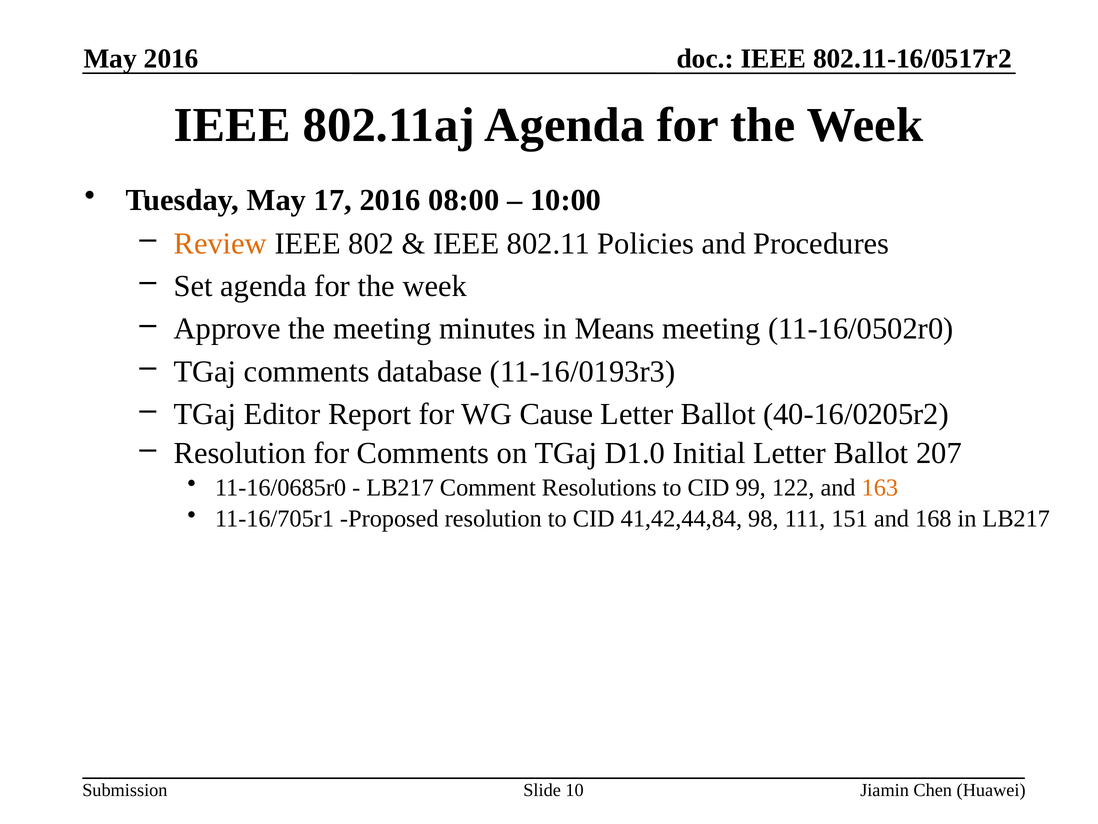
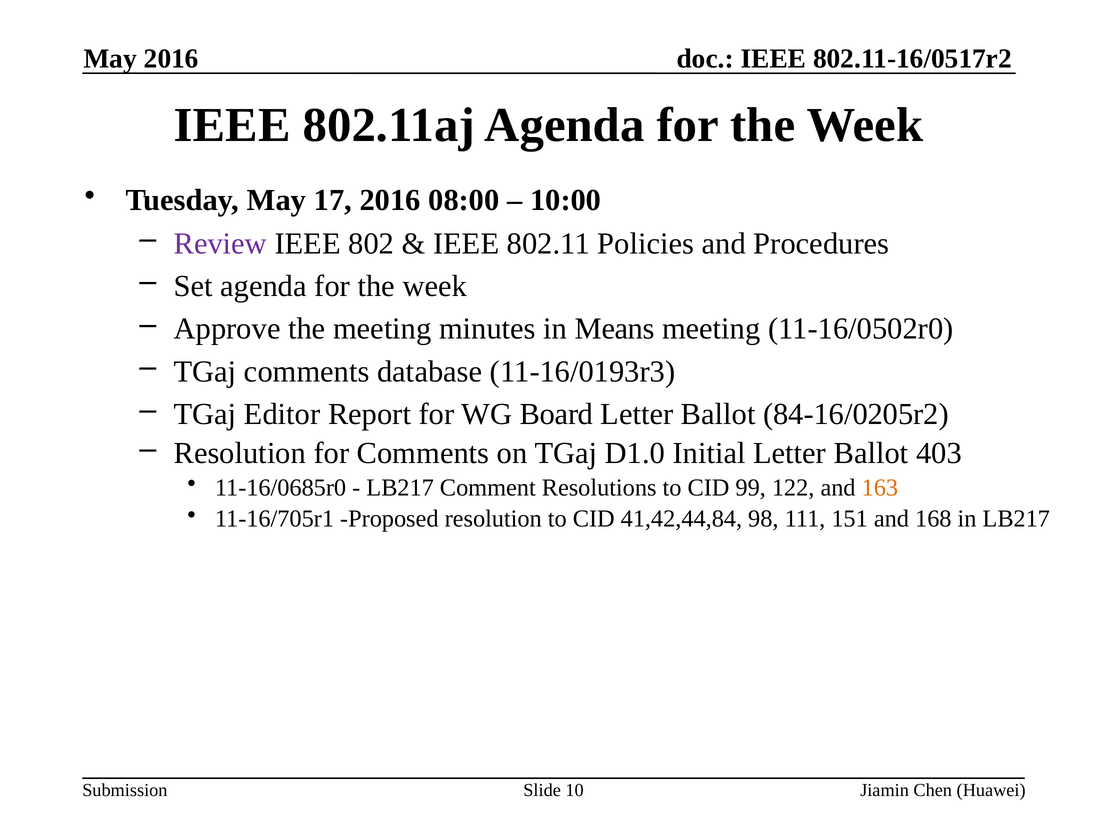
Review colour: orange -> purple (220, 243)
Cause: Cause -> Board (557, 414)
40-16/0205r2: 40-16/0205r2 -> 84-16/0205r2 (856, 414)
207: 207 -> 403 (939, 453)
